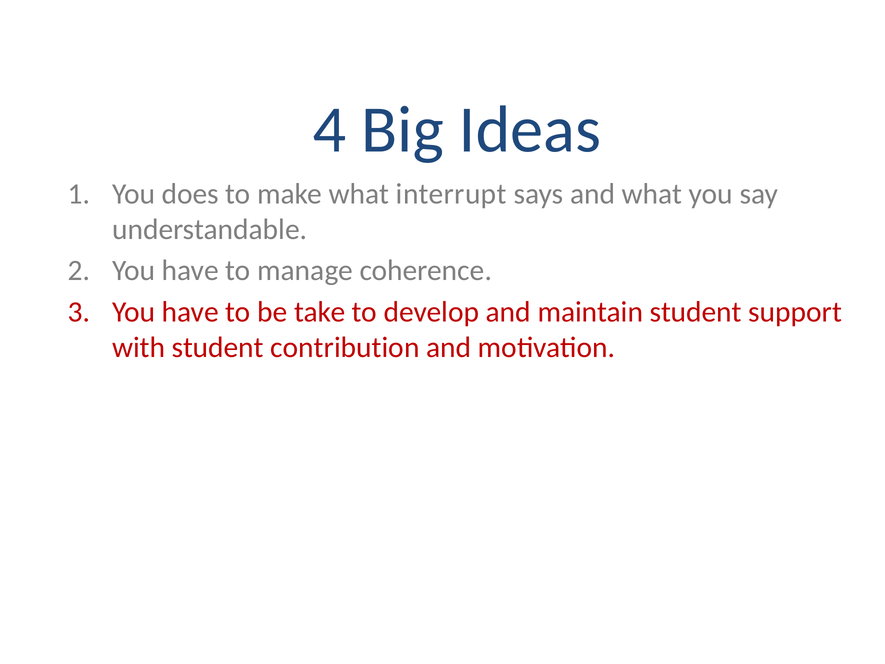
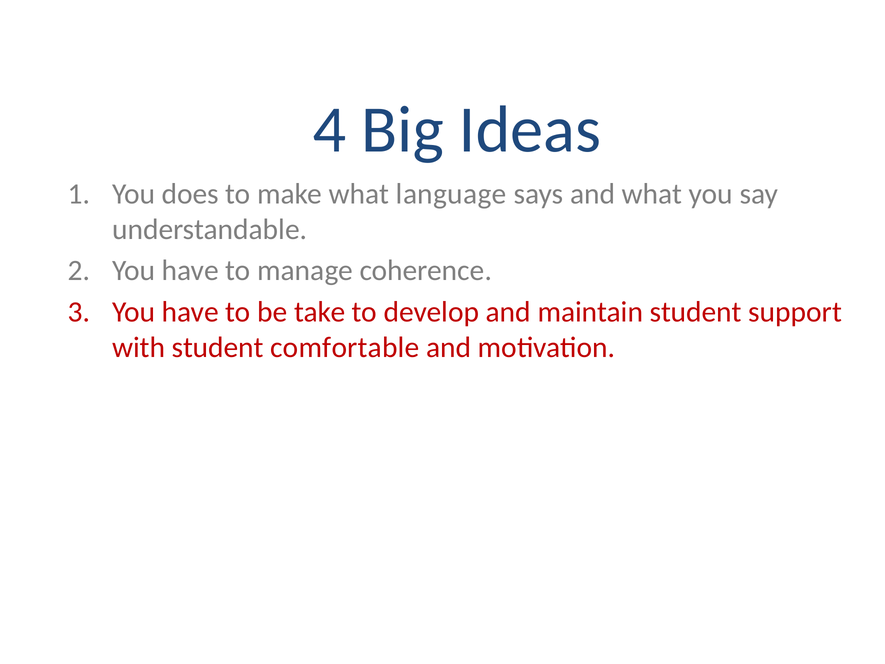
interrupt: interrupt -> language (451, 194)
contribution: contribution -> comfortable (345, 347)
